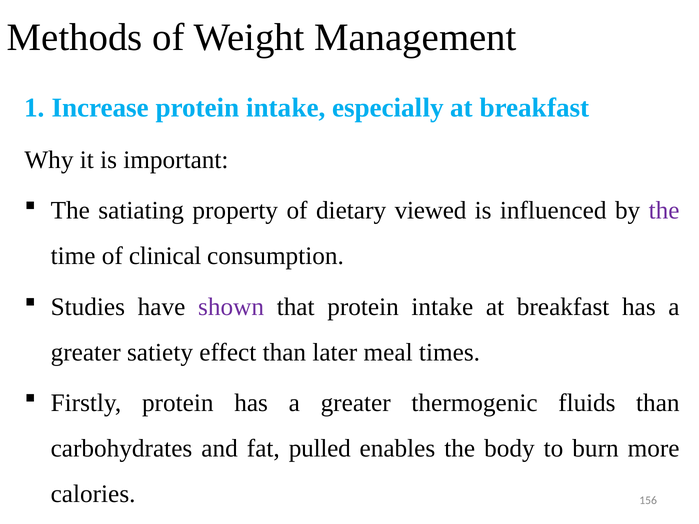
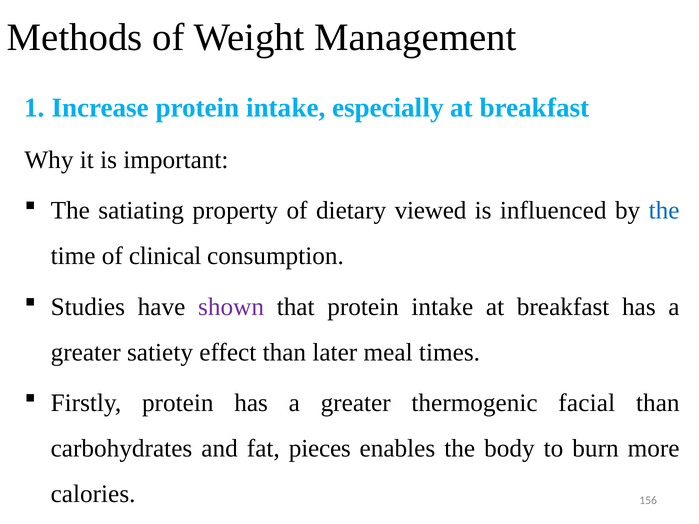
the colour: purple -> blue (664, 211)
fluids: fluids -> facial (587, 403)
pulled: pulled -> pieces (320, 449)
